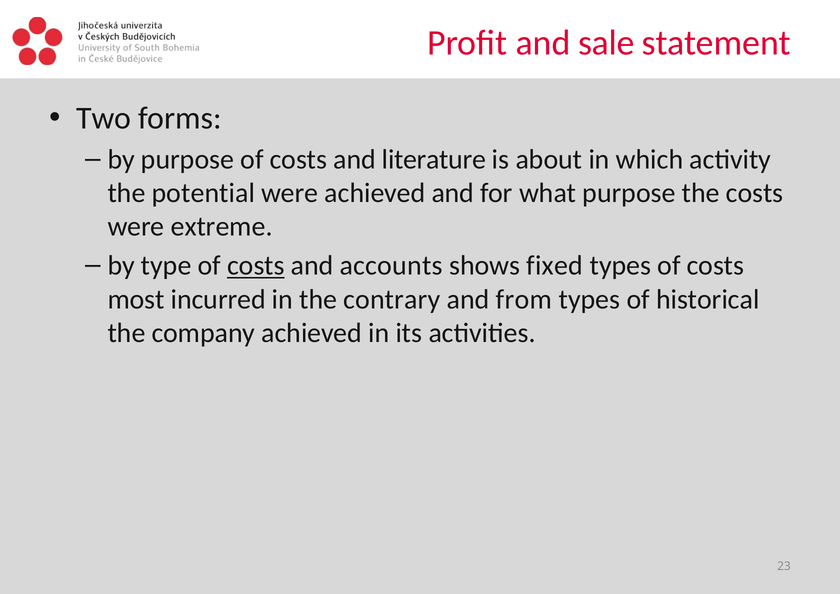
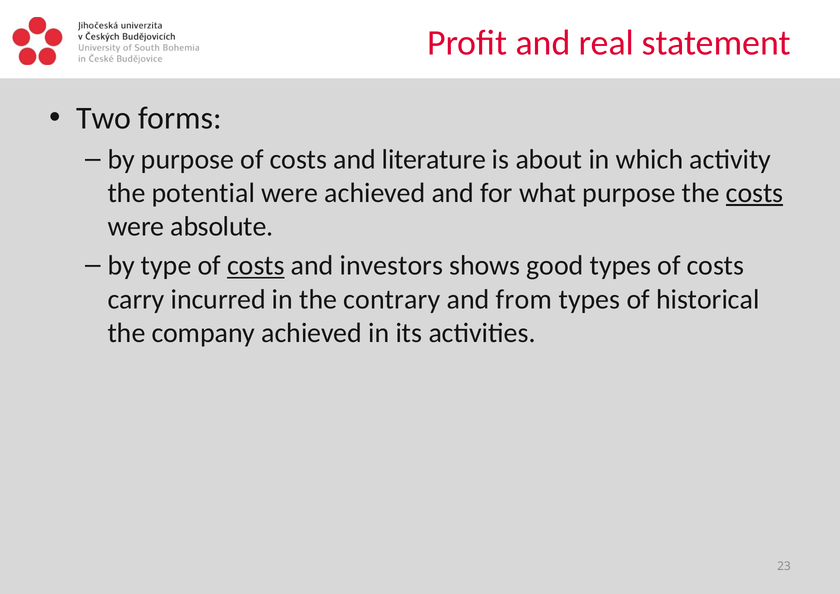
sale: sale -> real (606, 43)
costs underline: none -> present (755, 193)
extreme: extreme -> absolute (222, 227)
accounts: accounts -> investors (391, 266)
fixed: fixed -> good (555, 266)
most: most -> carry (136, 299)
